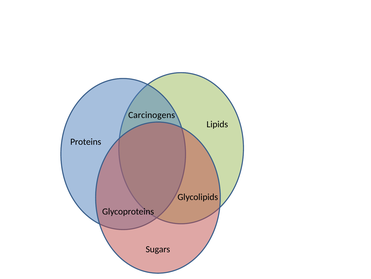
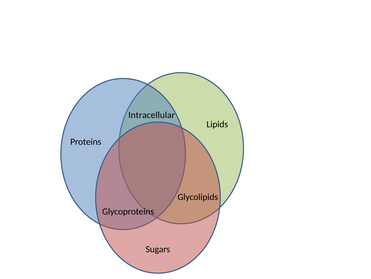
Carcinogens: Carcinogens -> Intracellular (152, 115)
